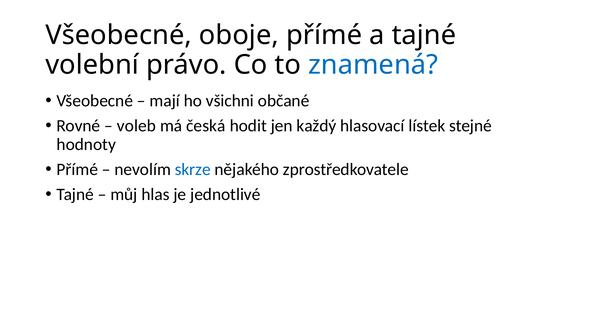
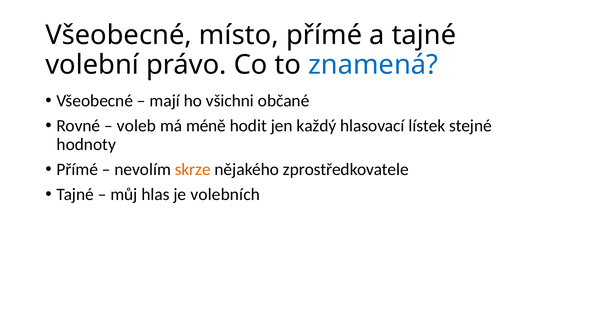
oboje: oboje -> místo (239, 35)
česká: česká -> méně (206, 126)
skrze colour: blue -> orange (193, 170)
jednotlivé: jednotlivé -> volebních (225, 195)
